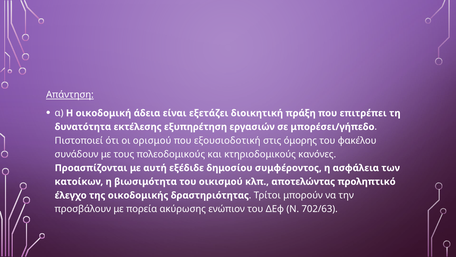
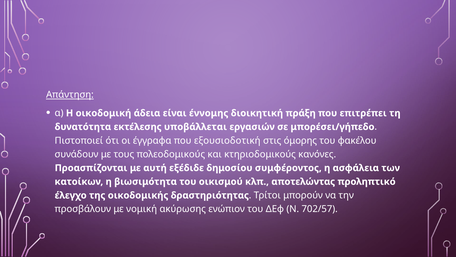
εξετάζει: εξετάζει -> έννομης (209, 113)
εξυπηρέτηση: εξυπηρέτηση -> υποβάλλεται (195, 127)
ορισμού: ορισμού -> έγγραφα (152, 140)
πορεία: πορεία -> νομική (142, 209)
702/63: 702/63 -> 702/57 (320, 209)
